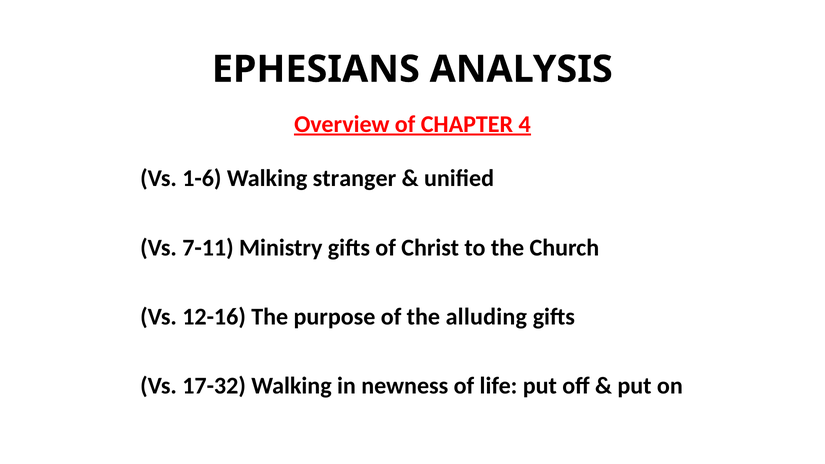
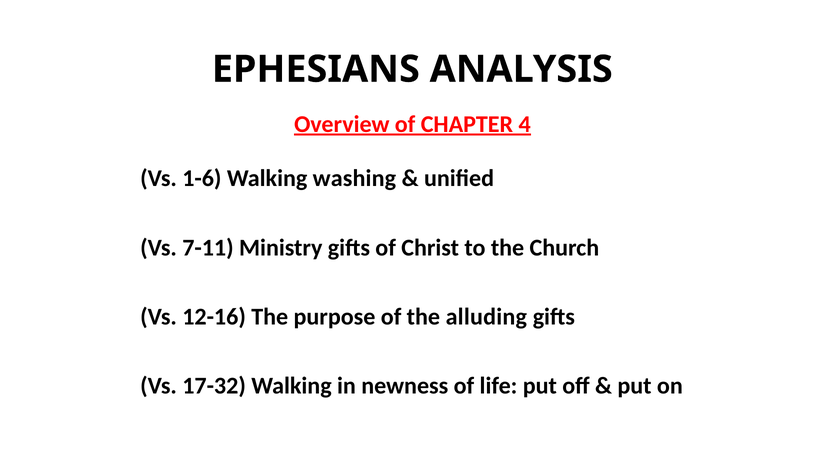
stranger: stranger -> washing (354, 179)
